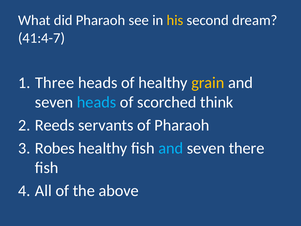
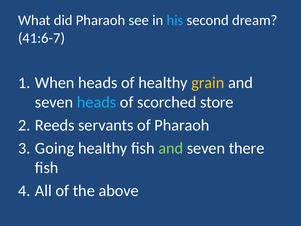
his colour: yellow -> light blue (175, 20)
41:4-7: 41:4-7 -> 41:6-7 (42, 38)
Three: Three -> When (55, 83)
think: think -> store (217, 102)
Robes: Robes -> Going (55, 148)
and colour: light blue -> light green (171, 148)
